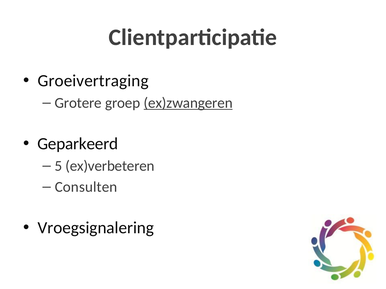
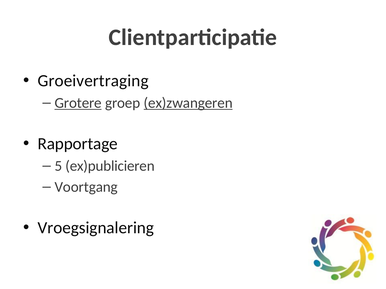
Grotere underline: none -> present (78, 103)
Geparkeerd: Geparkeerd -> Rapportage (78, 144)
ex)verbeteren: ex)verbeteren -> ex)publicieren (110, 166)
Consulten: Consulten -> Voortgang (86, 187)
